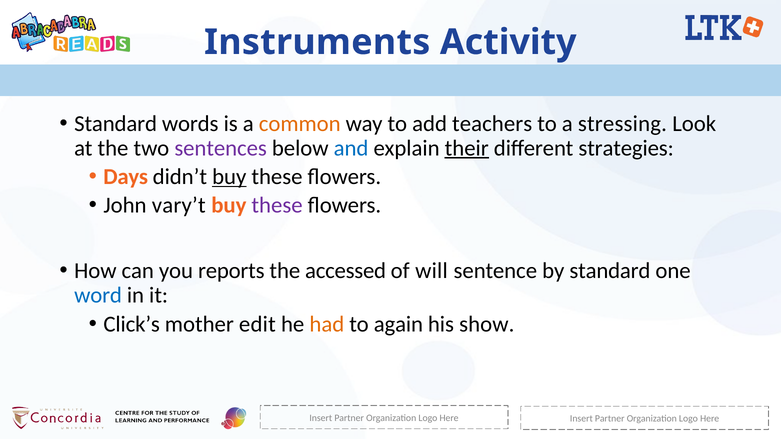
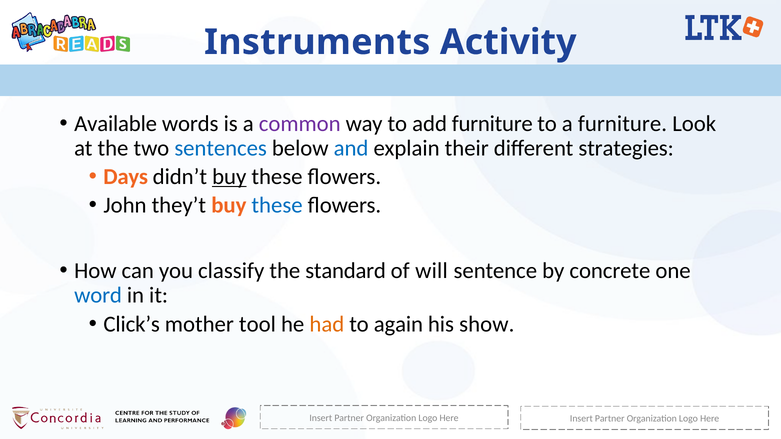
Standard: Standard -> Available (116, 124)
common colour: orange -> purple (300, 124)
add teachers: teachers -> furniture (492, 124)
a stressing: stressing -> furniture (623, 124)
sentences colour: purple -> blue (221, 148)
their underline: present -> none (467, 148)
vary’t: vary’t -> they’t (179, 206)
these colour: purple -> blue (277, 206)
reports: reports -> classify (231, 271)
accessed: accessed -> standard (346, 271)
by standard: standard -> concrete (610, 271)
edit: edit -> tool (257, 324)
